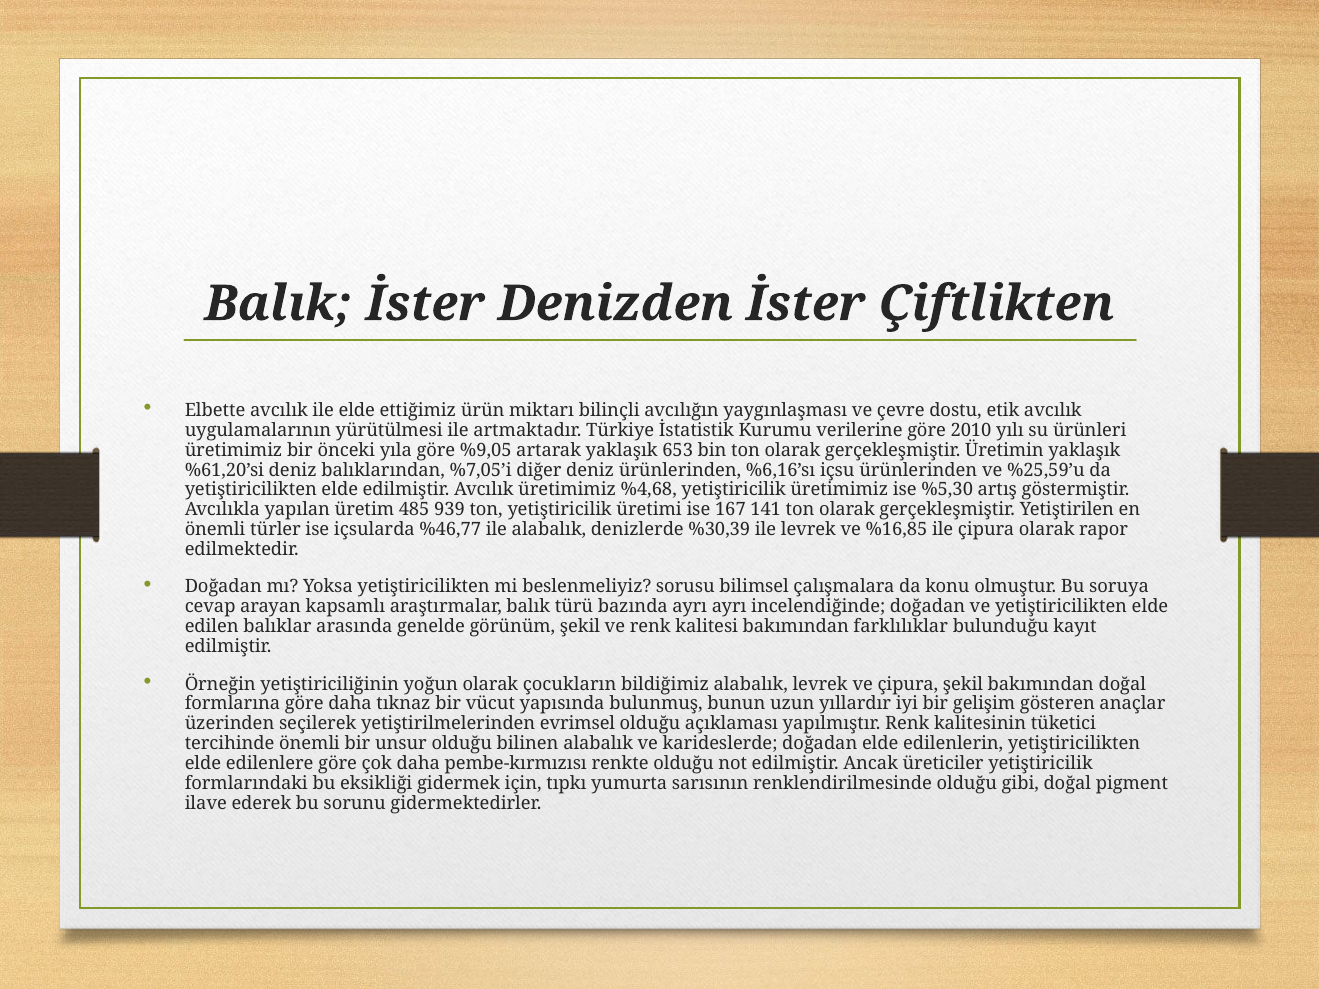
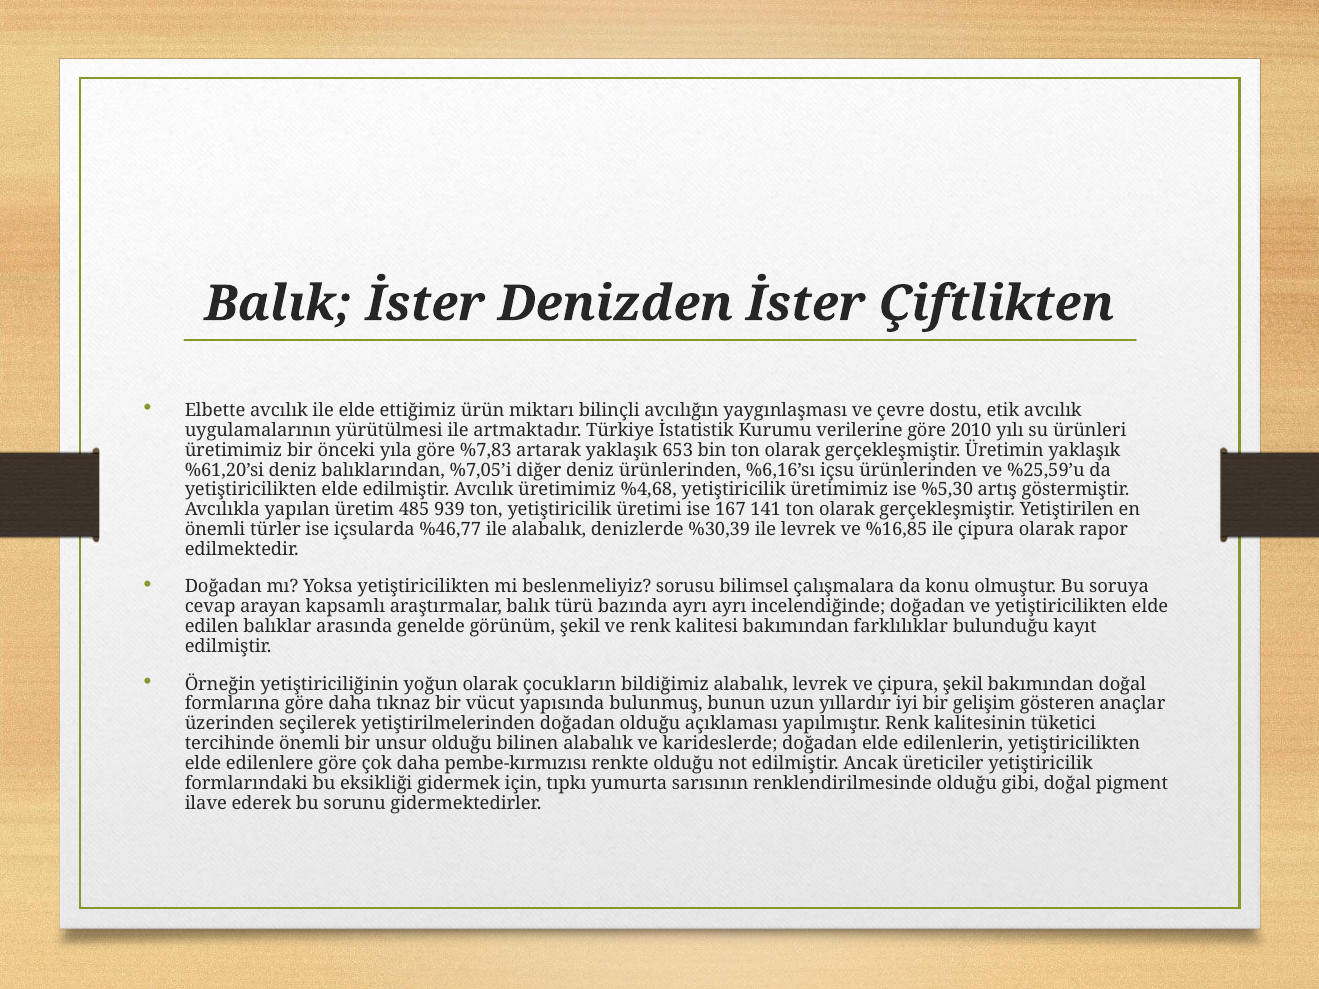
%9,05: %9,05 -> %7,83 (486, 450)
yetiştirilmelerinden evrimsel: evrimsel -> doğadan (578, 724)
